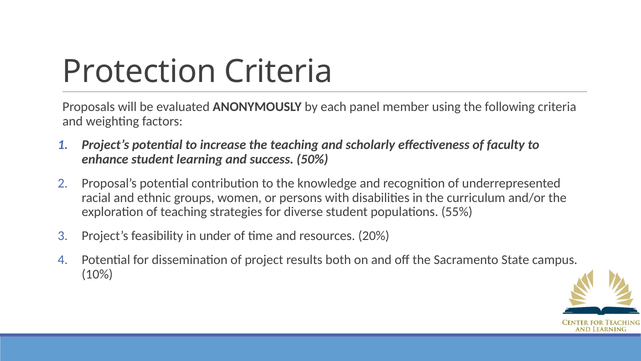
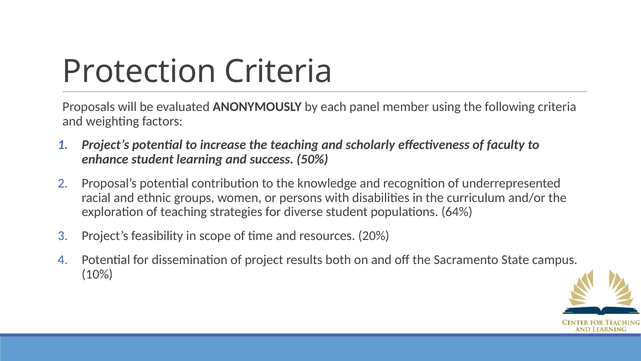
55%: 55% -> 64% (457, 212)
under: under -> scope (215, 236)
